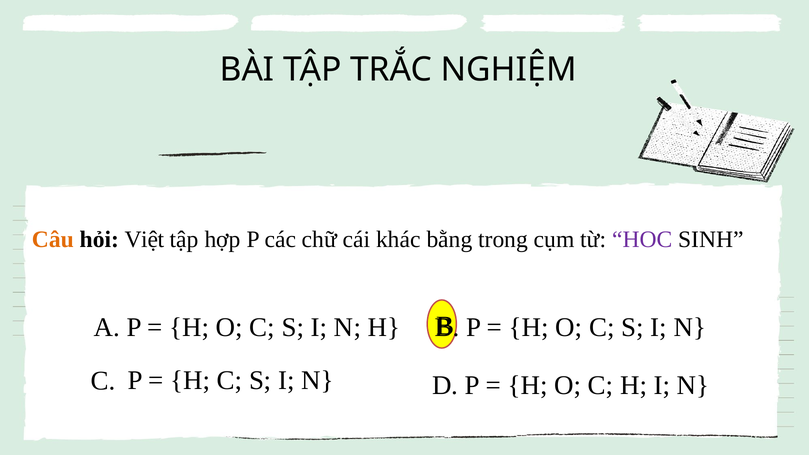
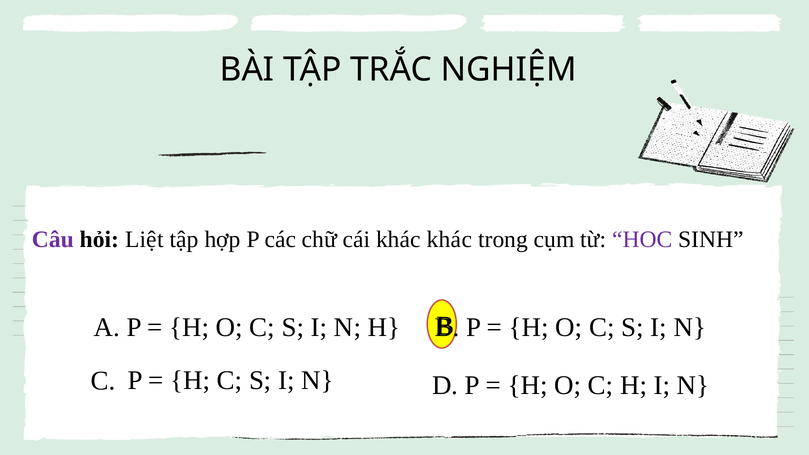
Câu colour: orange -> purple (53, 240)
Việt: Việt -> Liệt (144, 240)
khác bằng: bằng -> khác (449, 240)
